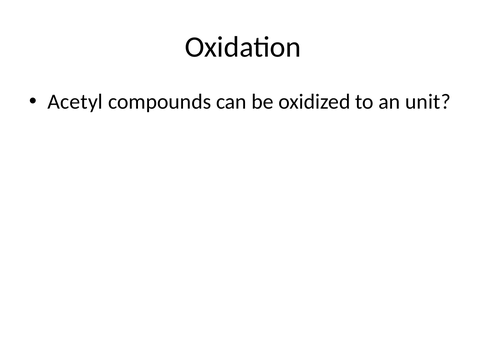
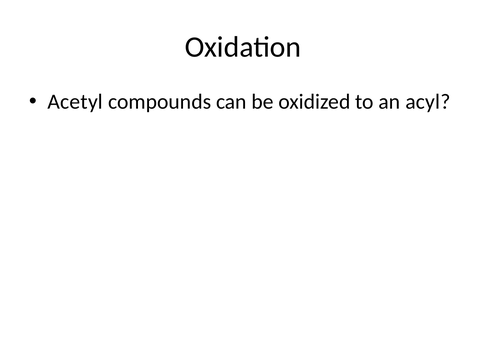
unit: unit -> acyl (428, 102)
